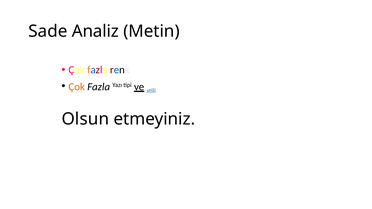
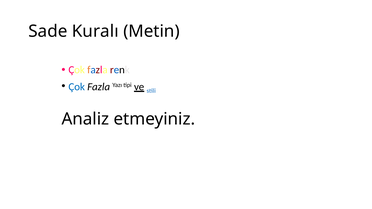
Analiz: Analiz -> Kuralı (95, 31)
Çok colour: orange -> blue (77, 87)
Olsun: Olsun -> Analiz (85, 119)
